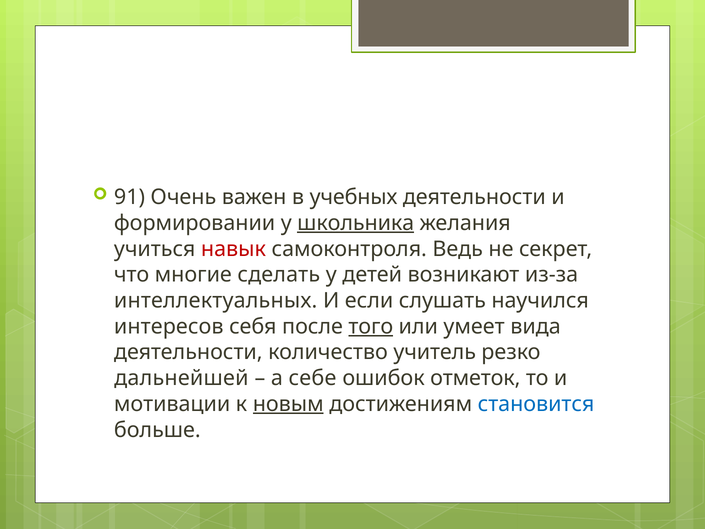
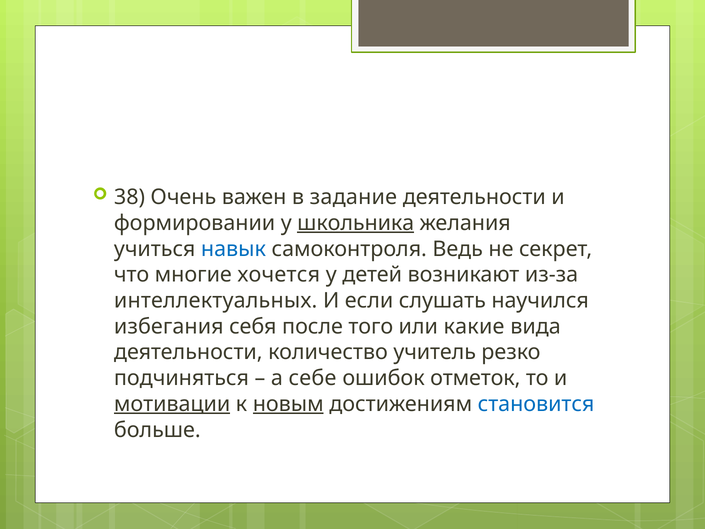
91: 91 -> 38 (129, 197)
учебных: учебных -> задание (353, 197)
навык colour: red -> blue (233, 249)
сделать: сделать -> хочется (279, 275)
интересов: интересов -> избегания (169, 326)
того underline: present -> none (371, 326)
умеет: умеет -> какие (474, 326)
дальнейшей: дальнейшей -> подчиняться (181, 378)
мотивации underline: none -> present (172, 404)
